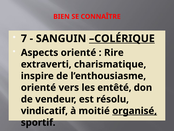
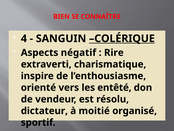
7: 7 -> 4 (24, 38)
Aspects orienté: orienté -> négatif (78, 52)
vindicatif: vindicatif -> dictateur (44, 110)
organisé underline: present -> none (135, 110)
